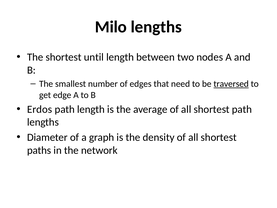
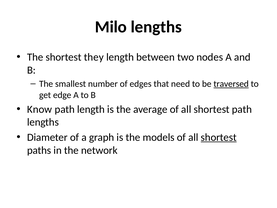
until: until -> they (94, 57)
Erdos: Erdos -> Know (40, 109)
density: density -> models (159, 137)
shortest underline: none -> present (219, 137)
